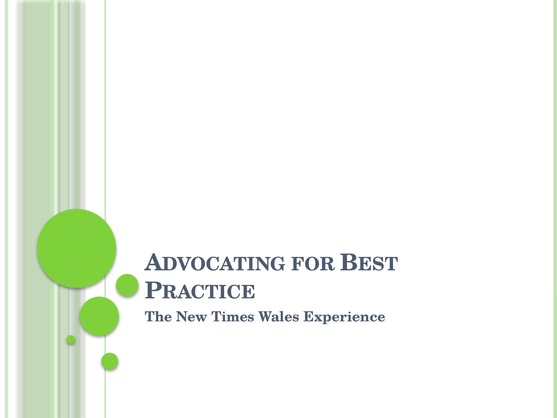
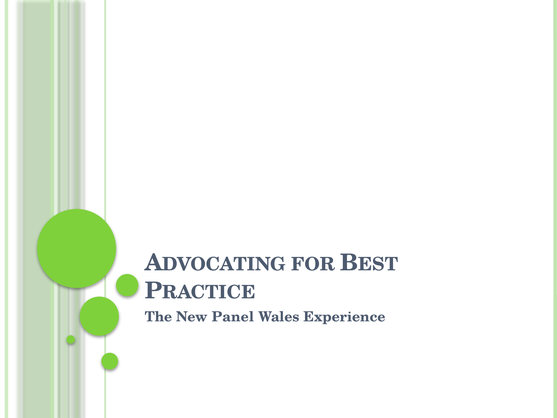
Times: Times -> Panel (233, 317)
